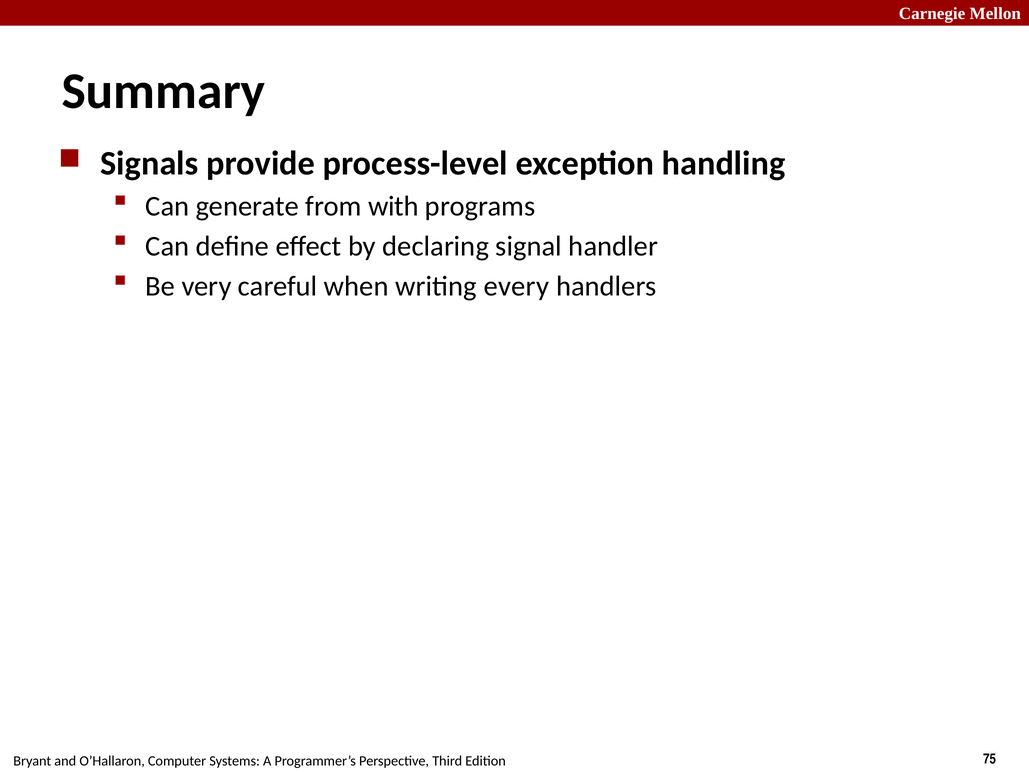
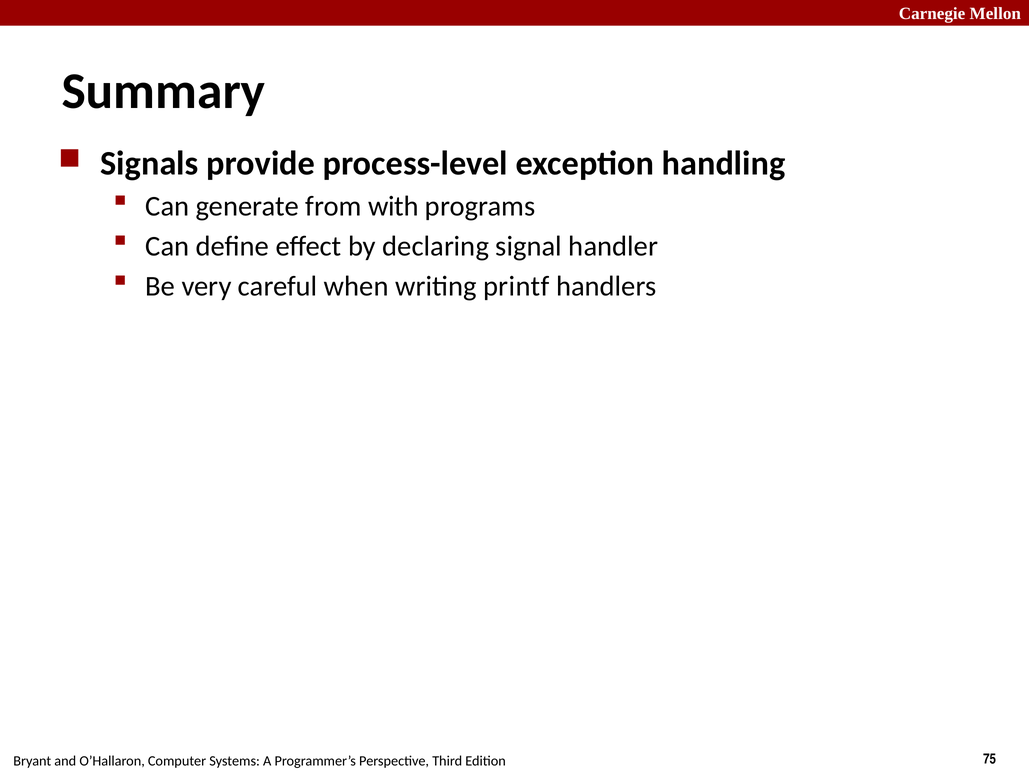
every: every -> printf (516, 286)
